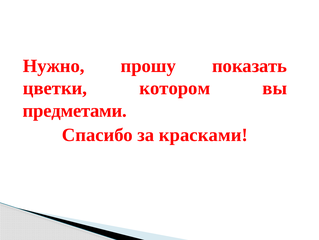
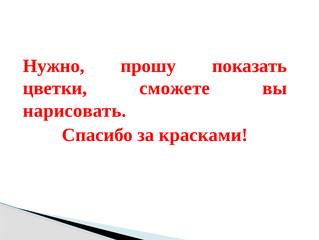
котором: котором -> сможете (175, 88)
предметами: предметами -> нарисовать (75, 110)
